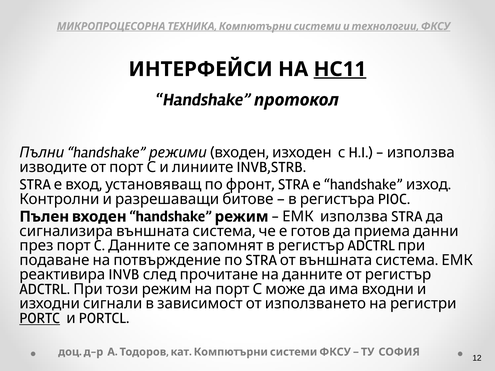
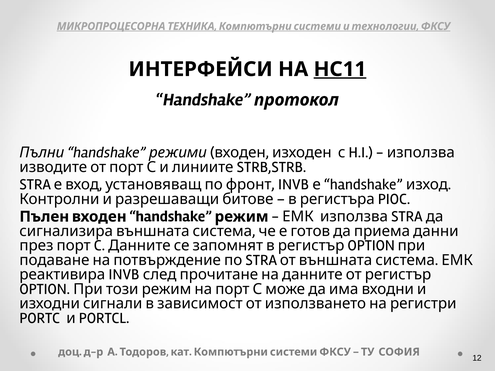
INVB,STRB: INVB,STRB -> STRB,STRB (271, 167)
STRA: STRA -> INVB (294, 185)
C ADCTRL: ADCTRL -> OPTION (371, 246)
ADCTRL: ADCTRL -> OPTION (45, 289)
PORTC underline: present -> none (40, 318)
